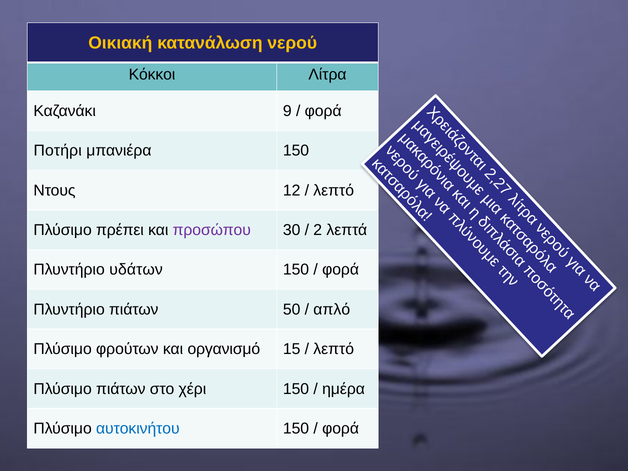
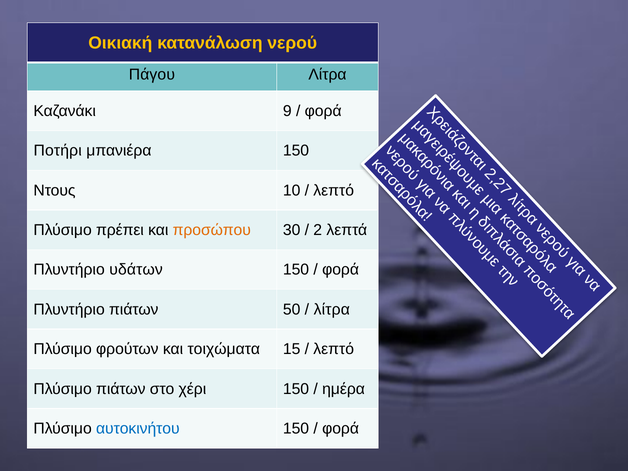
Κόκκοι: Κόκκοι -> Πάγου (152, 75)
12: 12 -> 10 (292, 190)
προσώπου colour: purple -> orange (212, 230)
απλό: απλό -> λίτρα (332, 309)
οργανισμό: οργανισμό -> τοιχώματα (224, 349)
